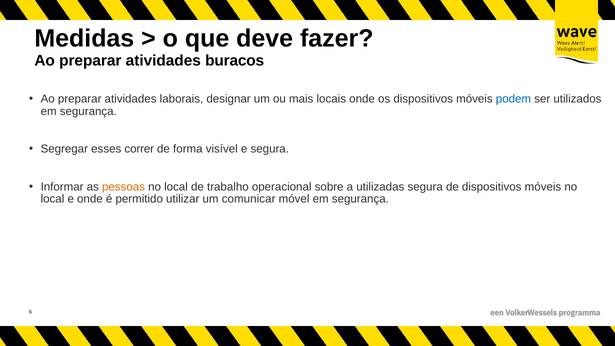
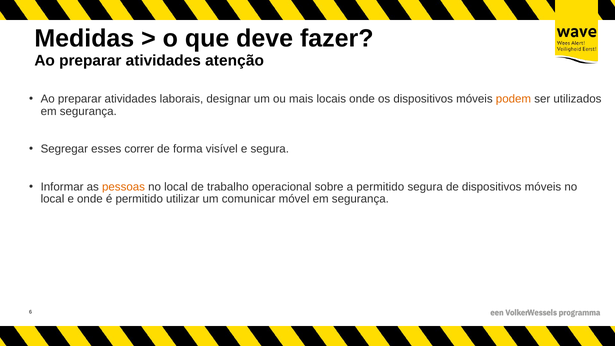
buracos: buracos -> atenção (235, 61)
podem colour: blue -> orange (513, 99)
a utilizadas: utilizadas -> permitido (380, 187)
